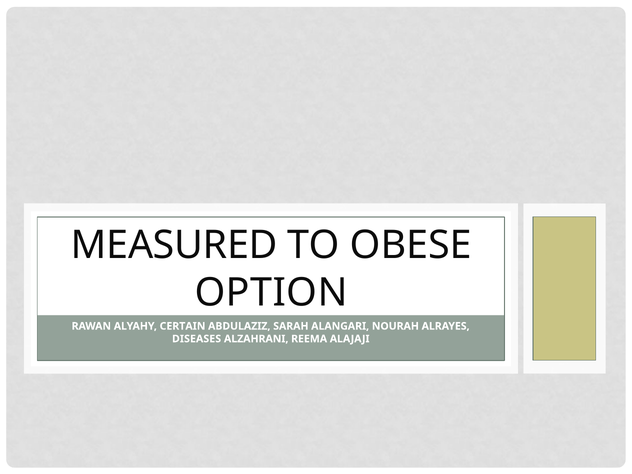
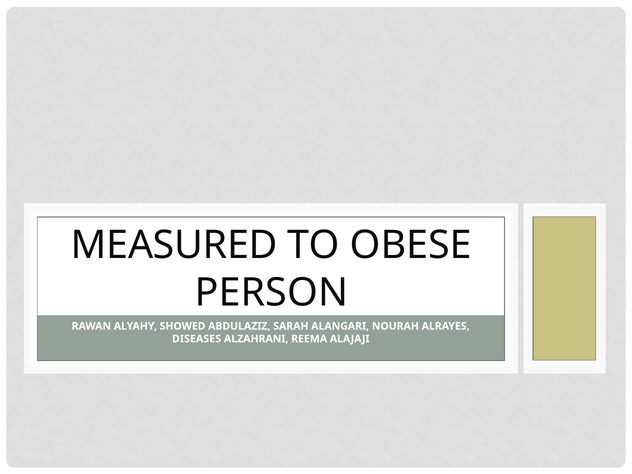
OPTION: OPTION -> PERSON (271, 293)
CERTAIN: CERTAIN -> SHOWED (183, 326)
